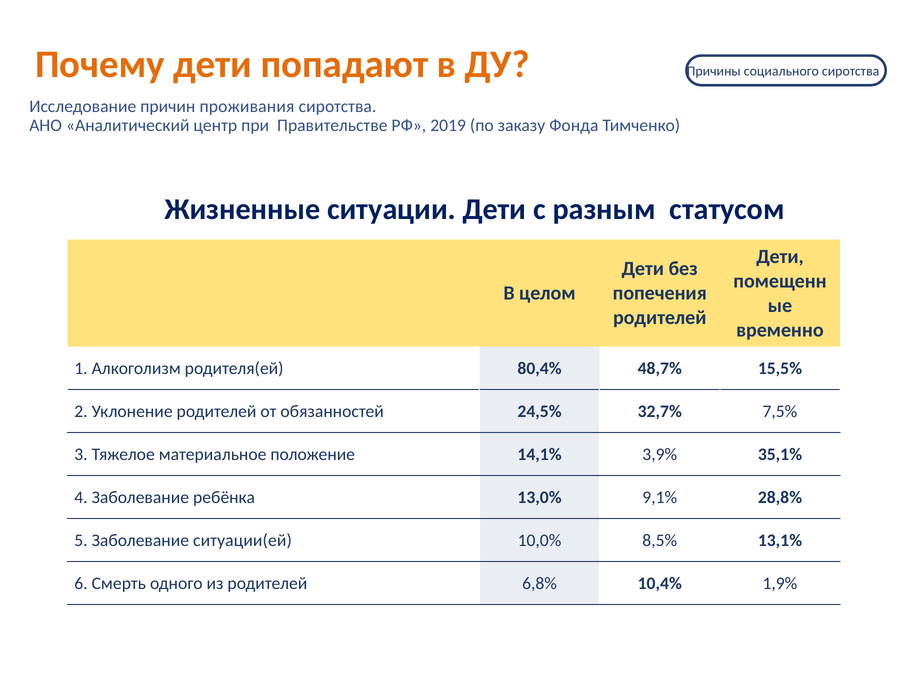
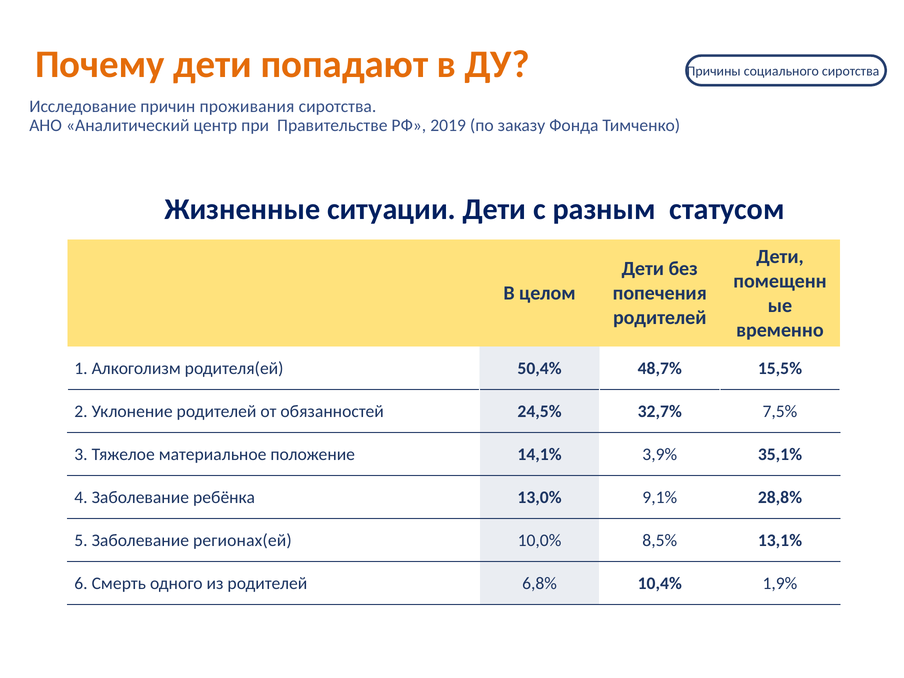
80,4%: 80,4% -> 50,4% (540, 368)
ситуации(ей: ситуации(ей -> регионах(ей (242, 540)
